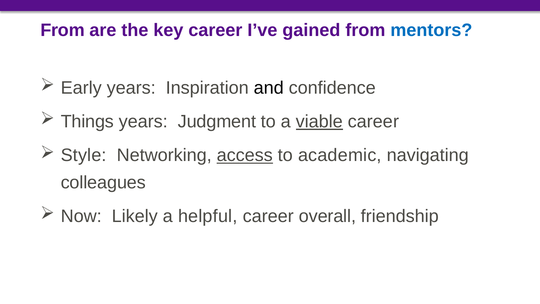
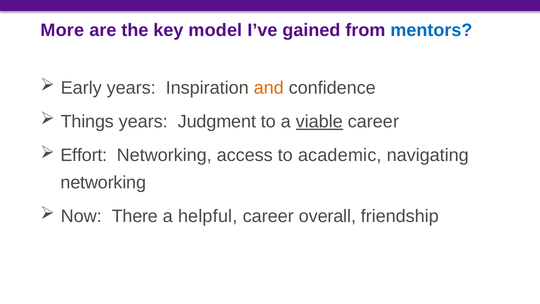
From: From -> More (62, 30)
key career: career -> model (215, 30)
and colour: black -> orange (269, 88)
Style: Style -> Effort (84, 155)
access underline: present -> none (245, 155)
colleagues: colleagues -> networking (103, 182)
Likely: Likely -> There (135, 216)
